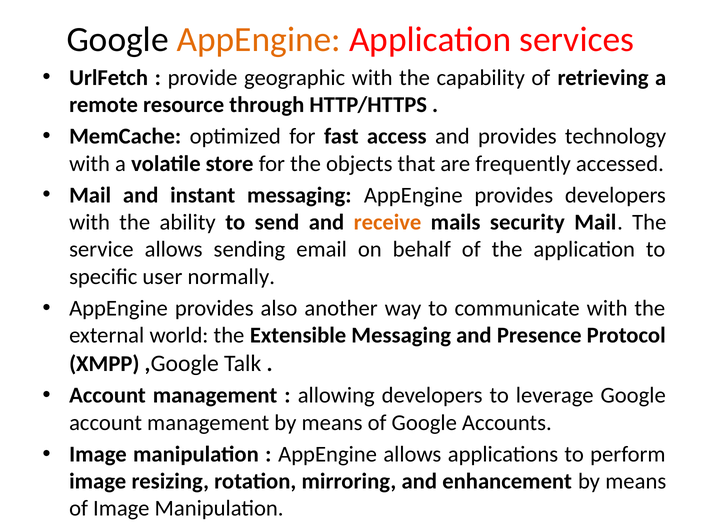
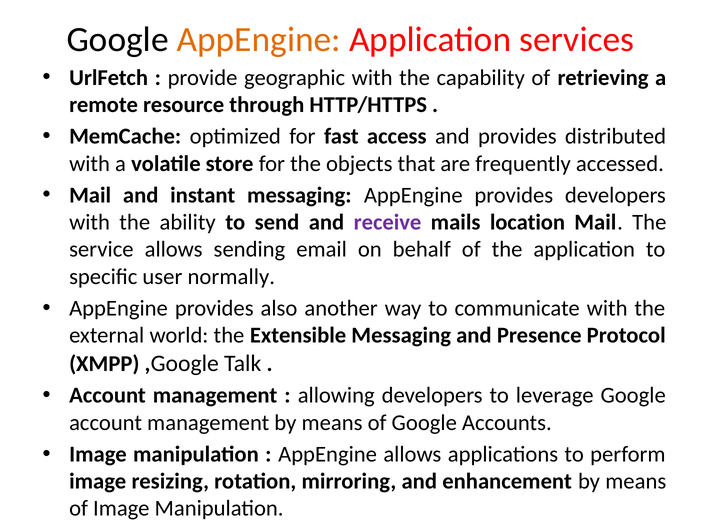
technology: technology -> distributed (615, 137)
receive colour: orange -> purple (388, 223)
security: security -> location (527, 223)
